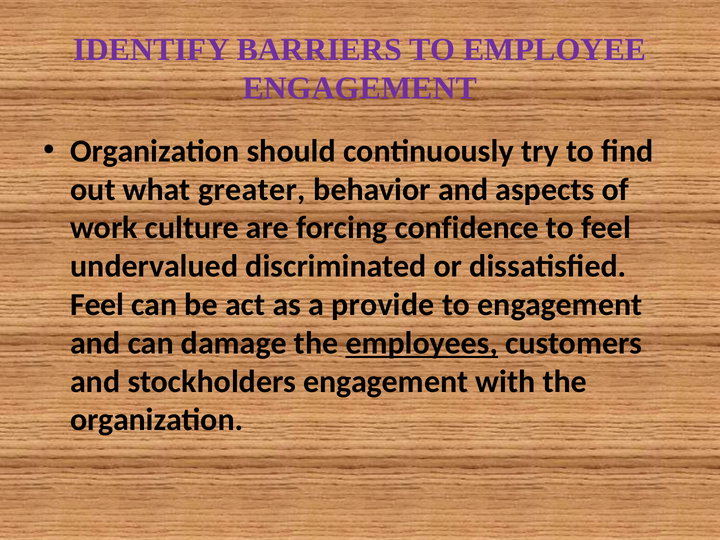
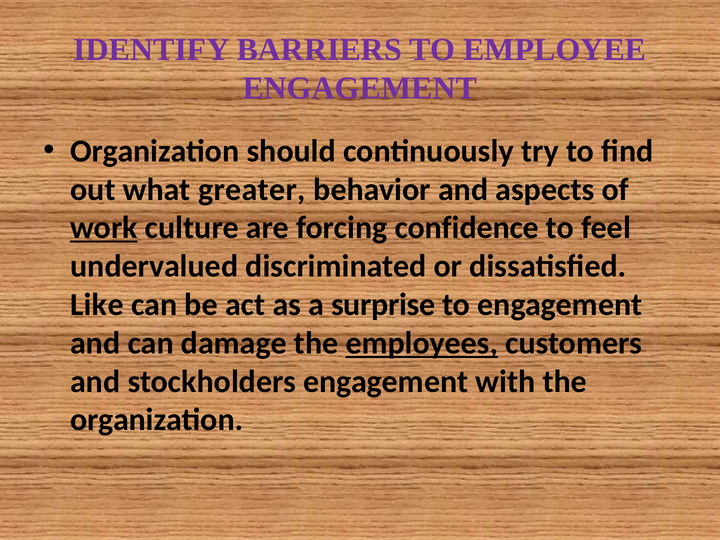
work underline: none -> present (104, 228)
Feel: Feel -> Like (97, 305)
provide: provide -> surprise (383, 305)
